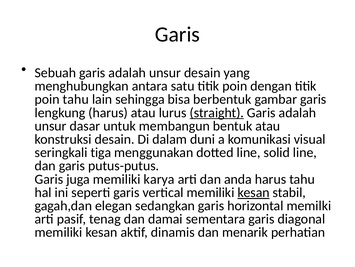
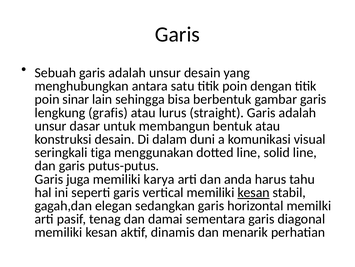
poin tahu: tahu -> sinar (76, 99)
lengkung harus: harus -> grafis (108, 112)
straight underline: present -> none (217, 112)
